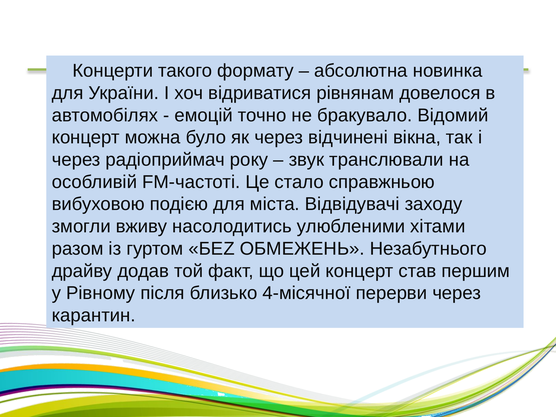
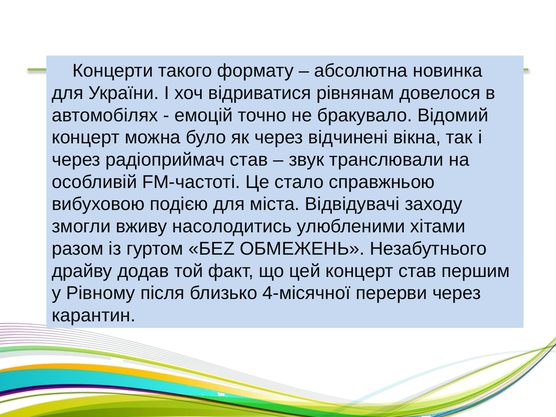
радіоприймач року: року -> став (249, 160)
